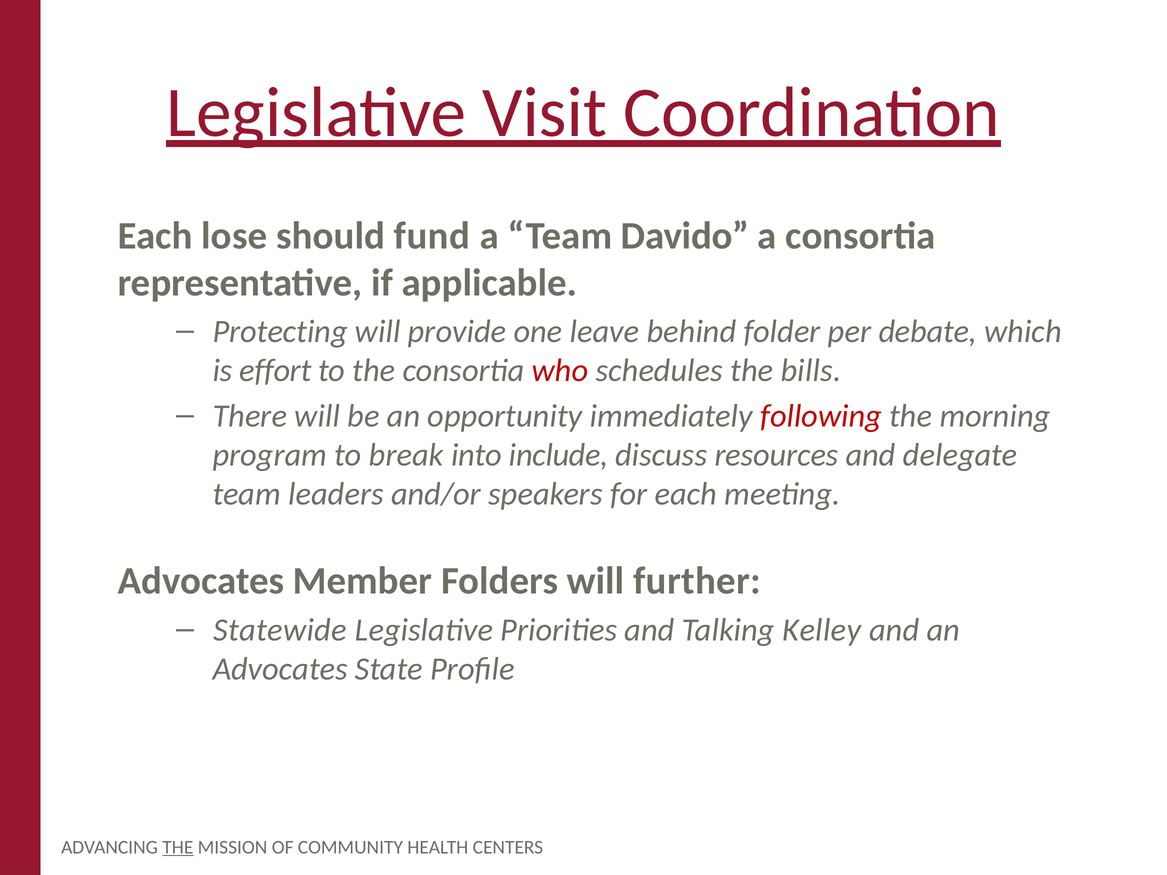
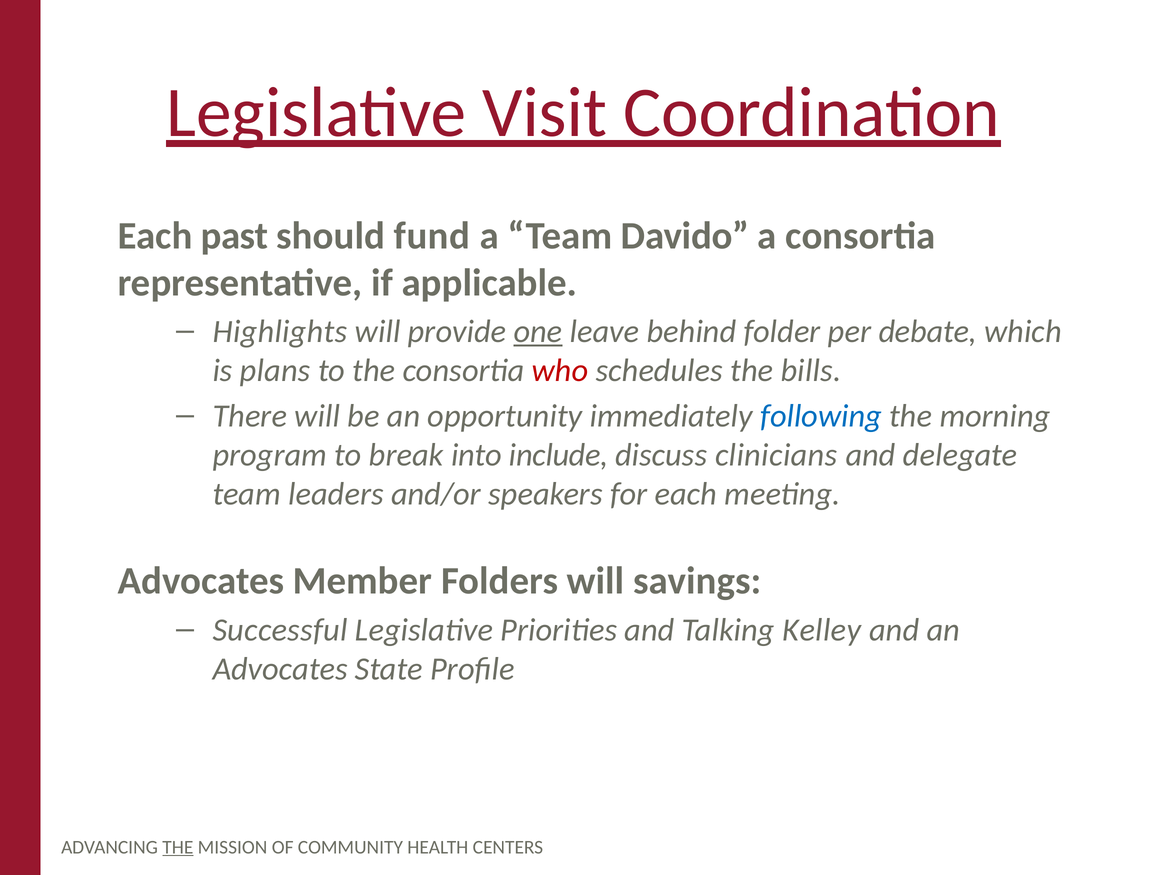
lose: lose -> past (235, 236)
Protecting: Protecting -> Highlights (280, 332)
one underline: none -> present (538, 332)
effort: effort -> plans (275, 371)
following colour: red -> blue (821, 416)
resources: resources -> clinicians (776, 455)
further: further -> savings (697, 581)
Statewide: Statewide -> Successful (280, 630)
